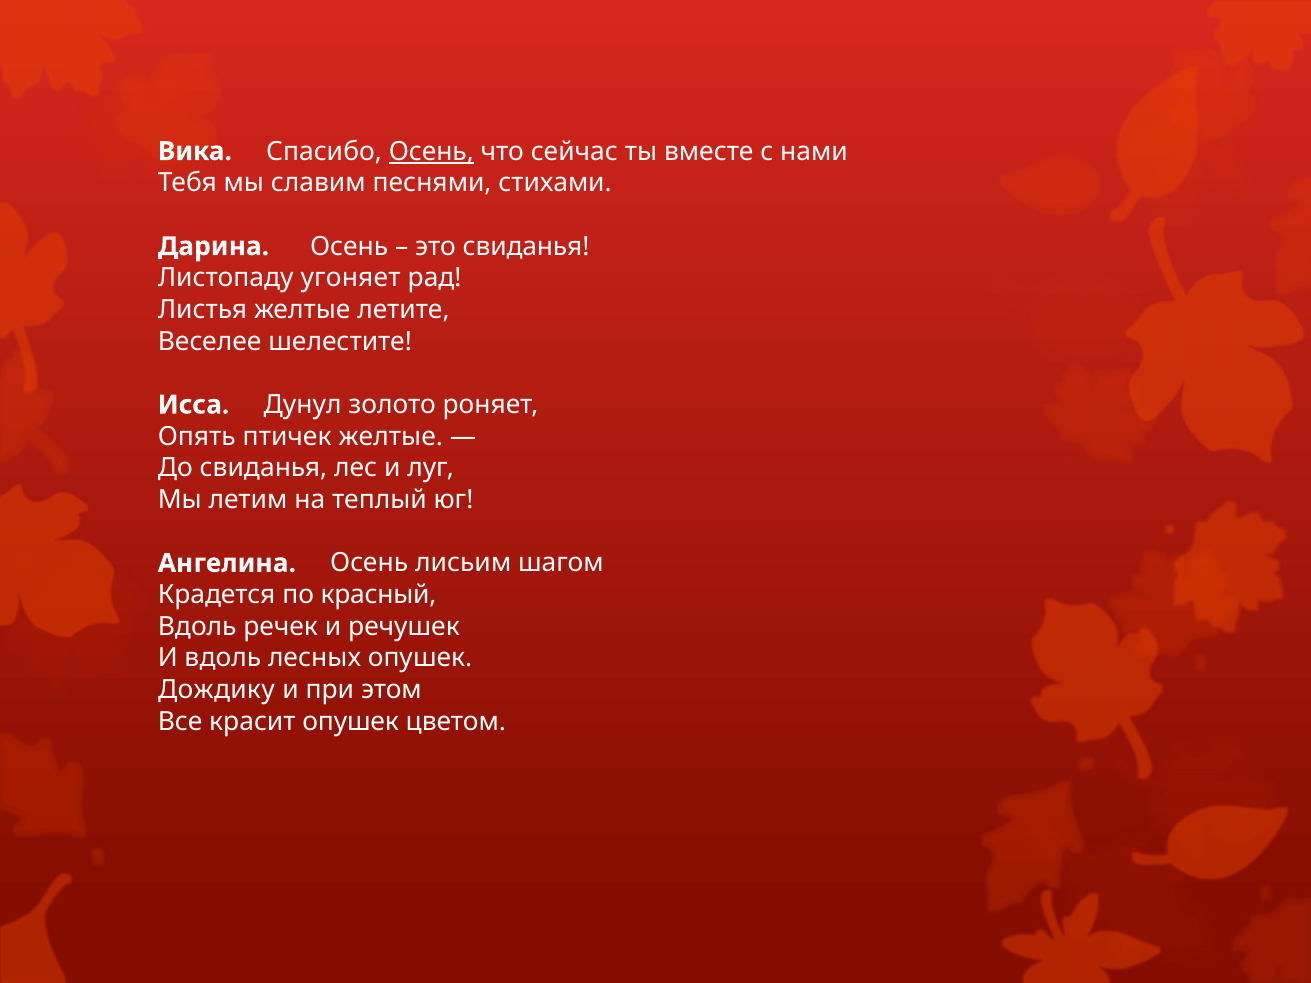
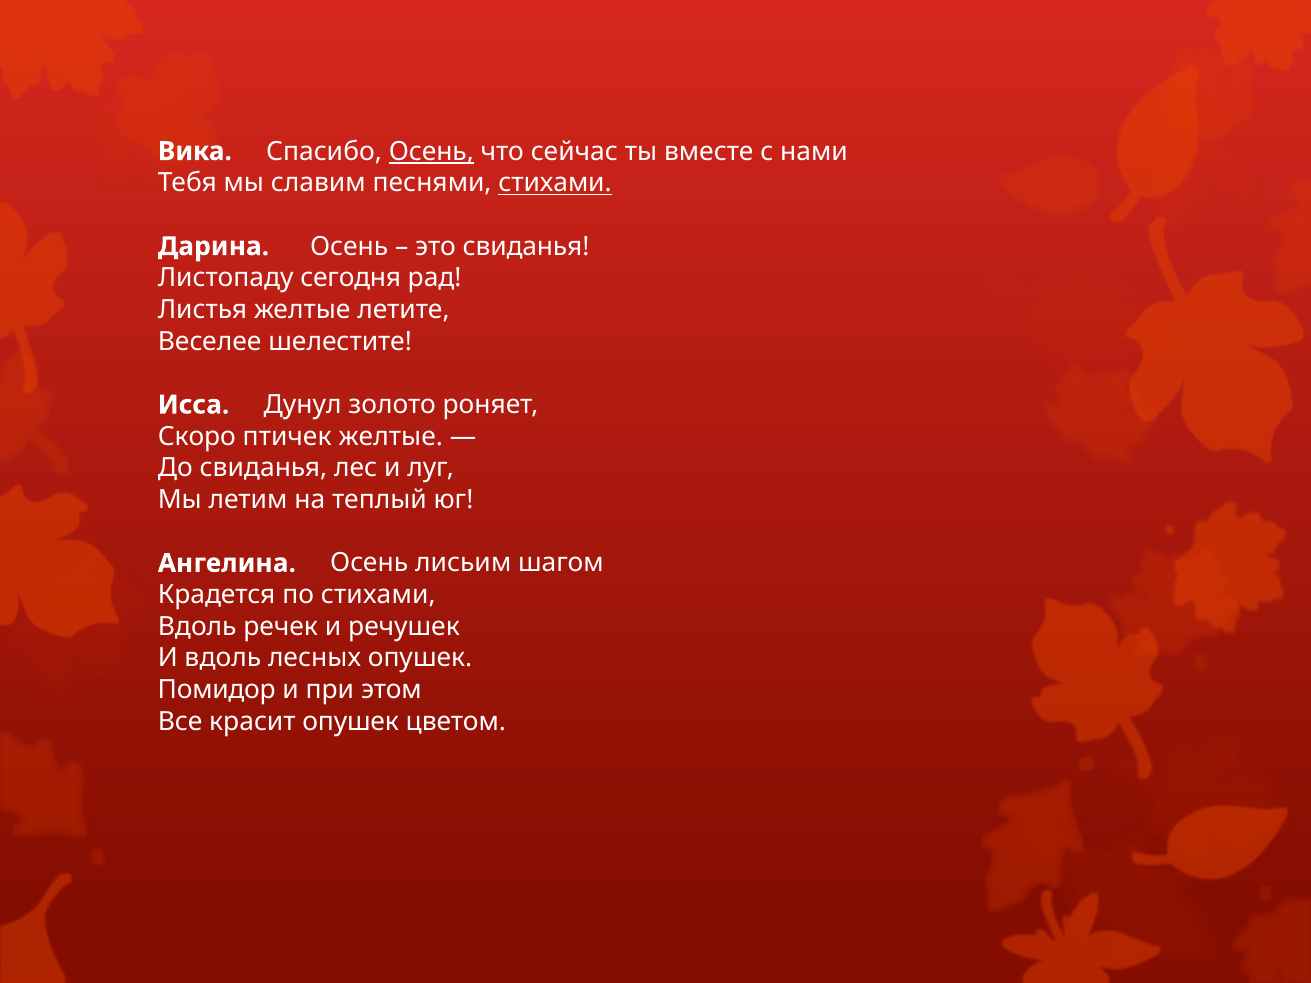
стихами underline: none -> present (555, 183)
угоняет: угоняет -> сегодня (351, 278)
Опять: Опять -> Скоро (197, 437)
по красный: красный -> стихами (378, 595)
Дождику: Дождику -> Помидор (217, 690)
